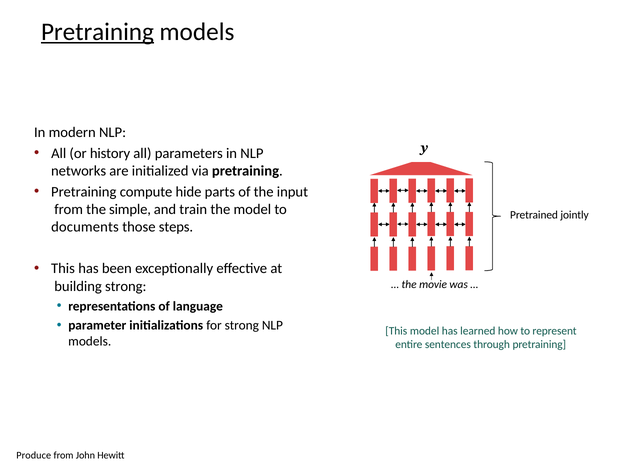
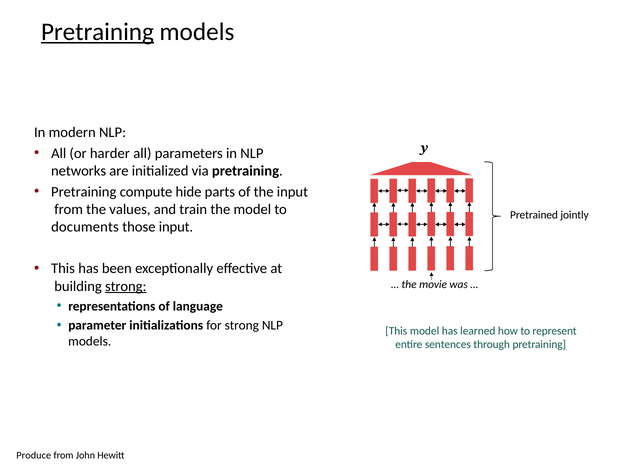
history: history -> harder (110, 153)
simple: simple -> values (130, 209)
those steps: steps -> input (176, 227)
strong underline: none -> present (126, 286)
